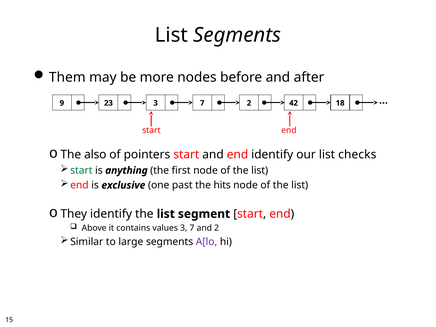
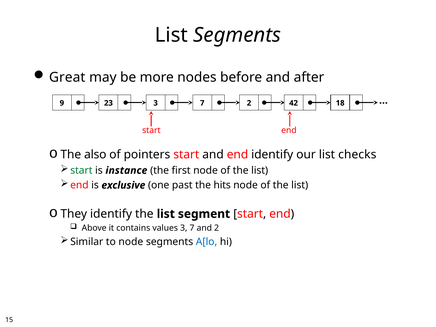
Them: Them -> Great (67, 77)
anything: anything -> instance (126, 170)
to large: large -> node (131, 242)
A[lo colour: purple -> blue (207, 242)
